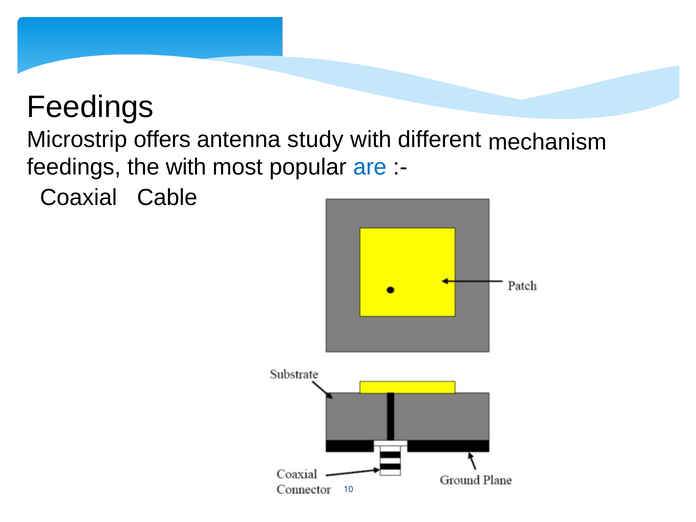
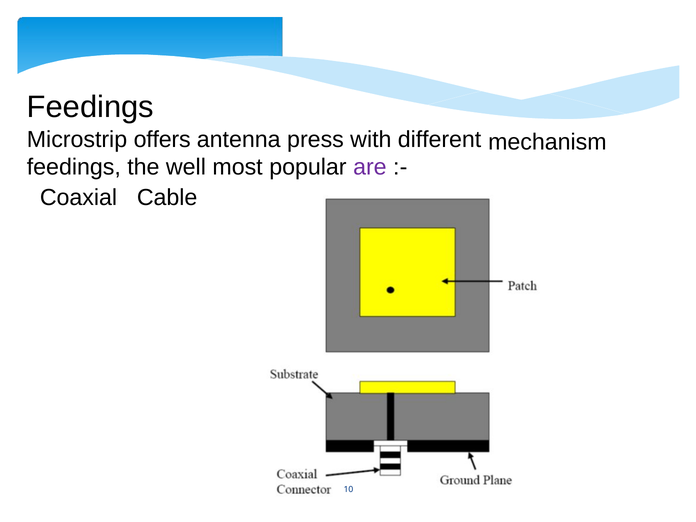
study: study -> press (315, 139)
the with: with -> well (186, 167)
are colour: blue -> purple (370, 167)
